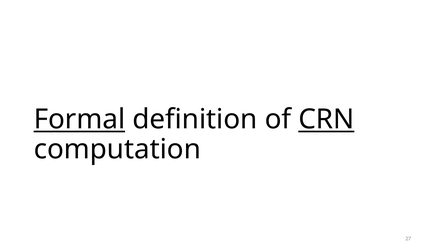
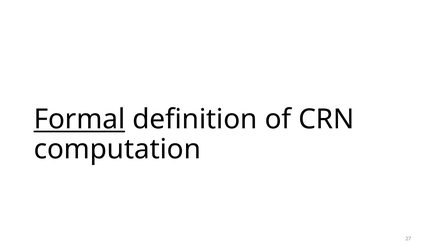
CRN underline: present -> none (326, 120)
